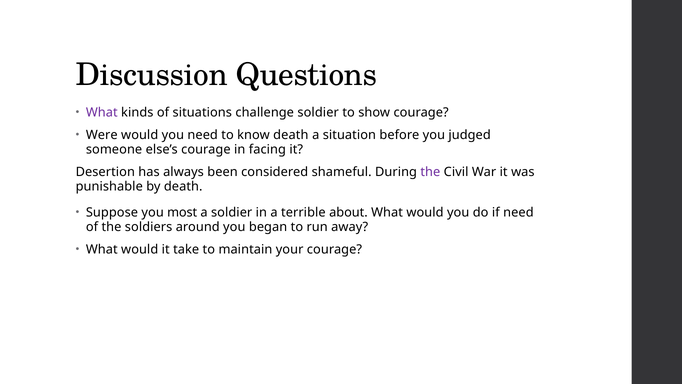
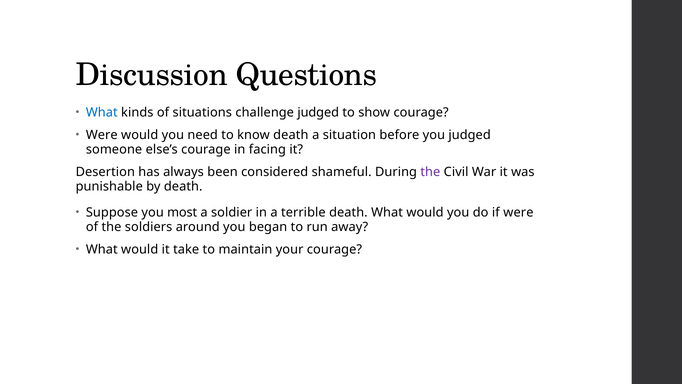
What colour: purple -> blue (102, 112)
challenge soldier: soldier -> judged (318, 112)
terrible about: about -> death (348, 212)
if need: need -> were (518, 212)
